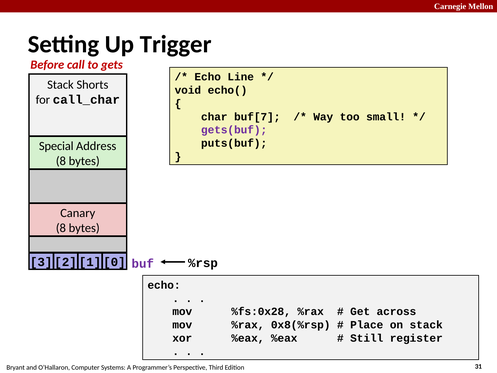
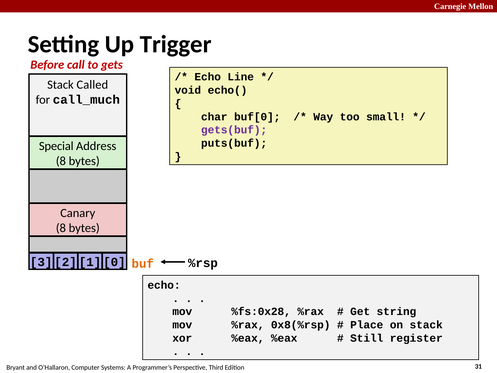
Shorts: Shorts -> Called (92, 85)
call_char: call_char -> call_much (86, 100)
buf[7: buf[7 -> buf[0 (257, 117)
buf colour: purple -> orange (143, 263)
across: across -> string (396, 311)
